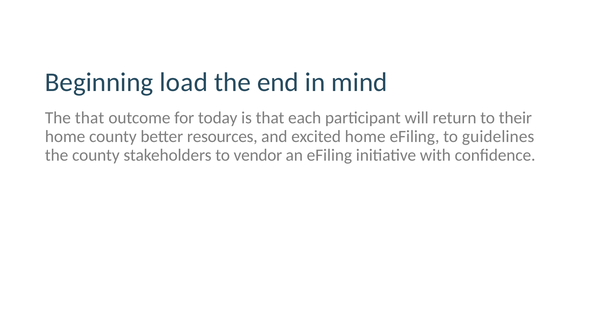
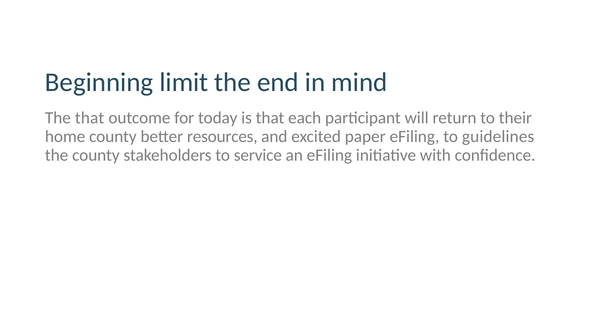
load: load -> limit (184, 82)
excited home: home -> paper (365, 137)
vendor: vendor -> service (258, 155)
